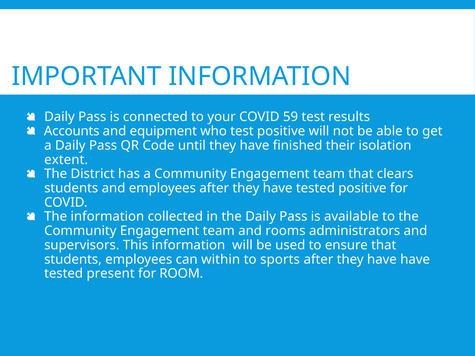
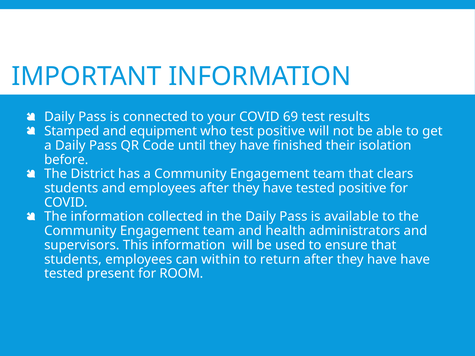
59: 59 -> 69 (291, 117)
Accounts: Accounts -> Stamped (72, 131)
extent: extent -> before (66, 160)
rooms: rooms -> health (285, 231)
sports: sports -> return (280, 260)
